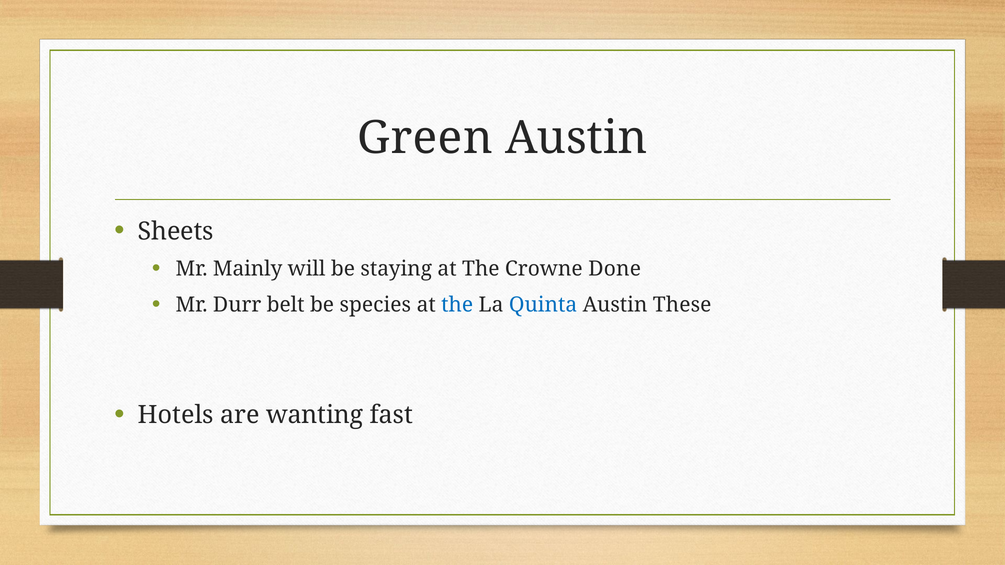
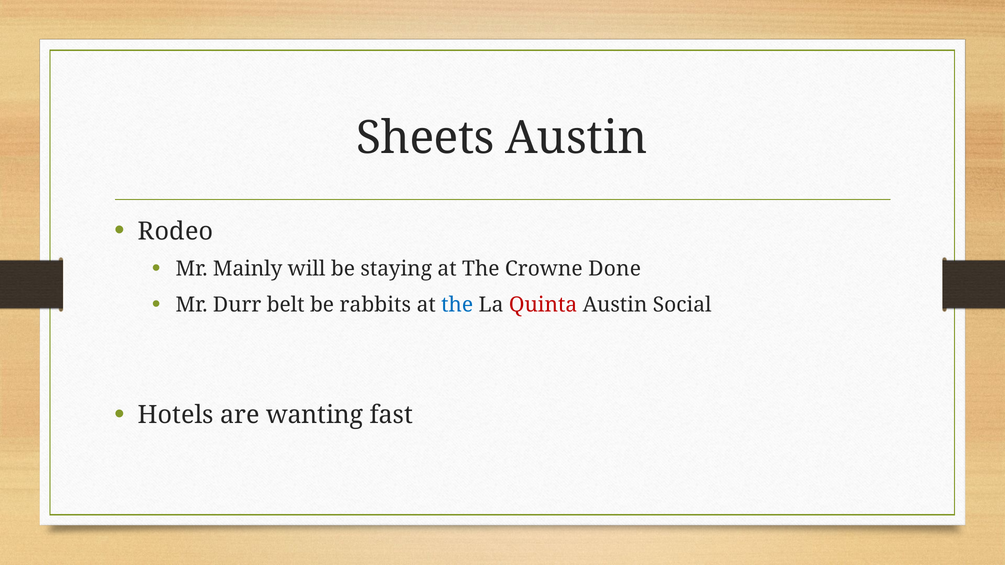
Green: Green -> Sheets (426, 138)
Sheets: Sheets -> Rodeo (176, 231)
species: species -> rabbits (375, 305)
Quinta colour: blue -> red (543, 305)
These: These -> Social (682, 305)
